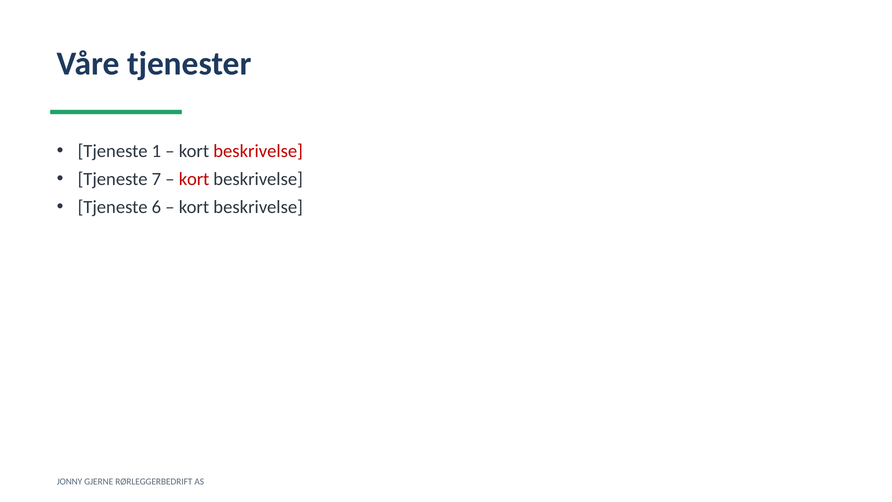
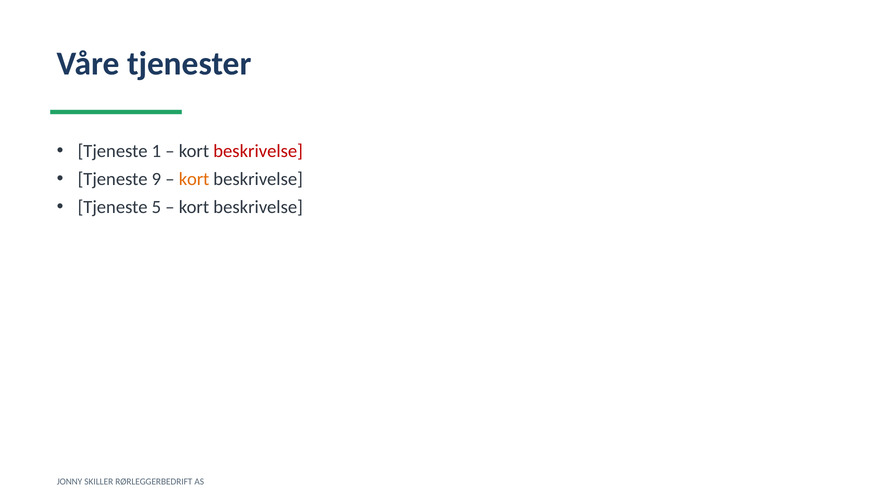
7: 7 -> 9 (156, 179)
kort colour: red -> orange (194, 179)
6: 6 -> 5 (156, 207)
GJERNE: GJERNE -> SKILLER (99, 481)
